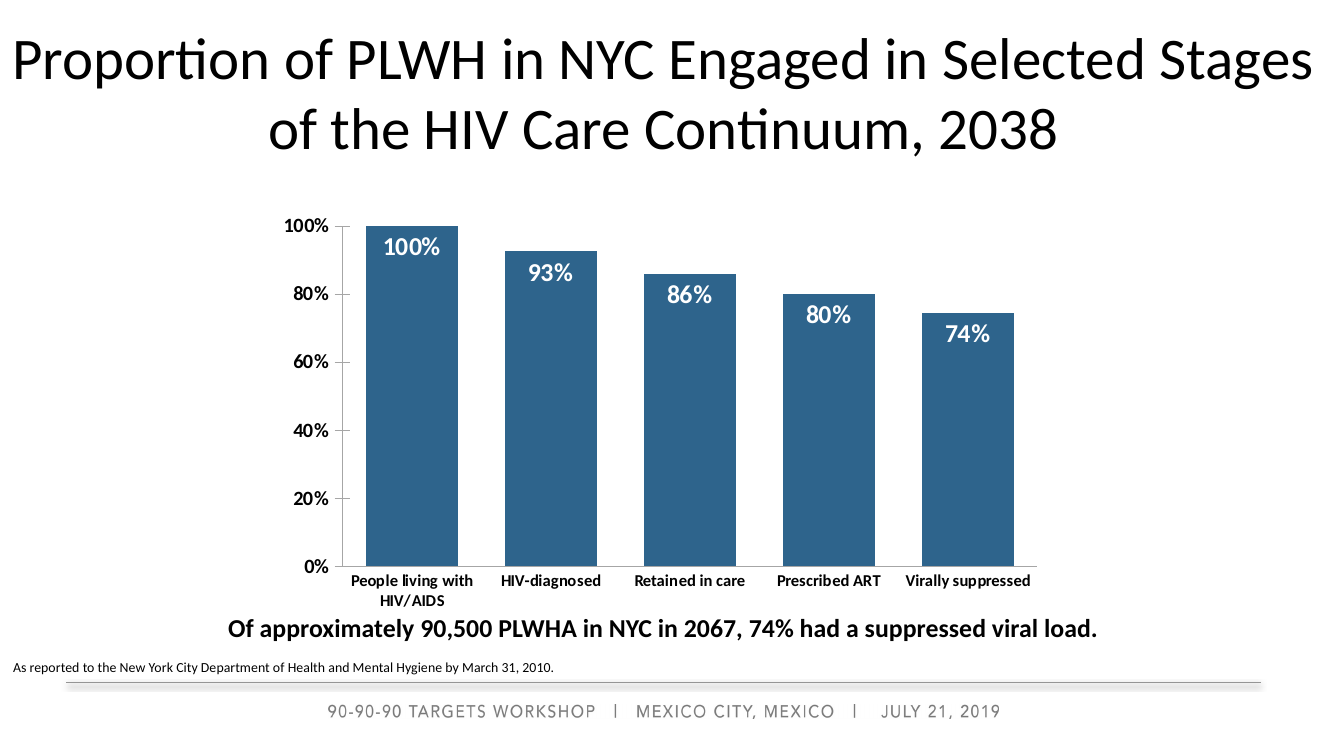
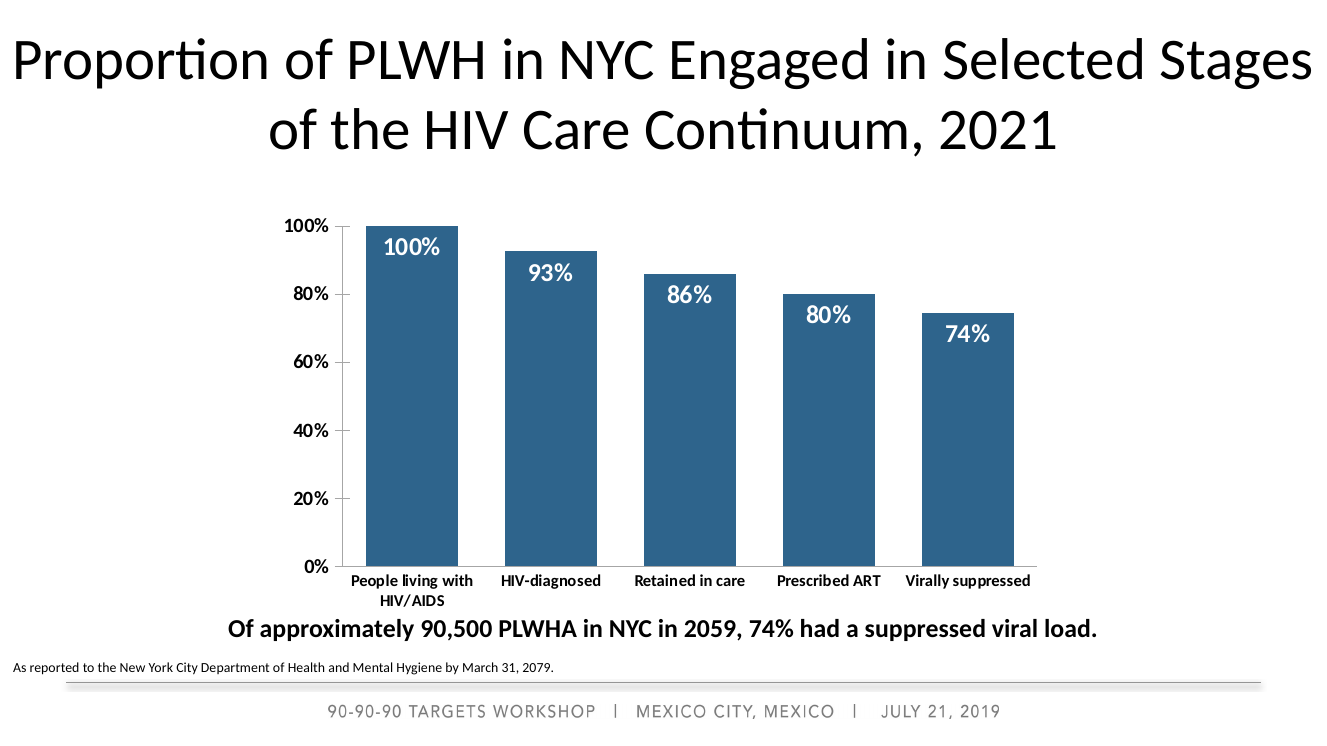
2038: 2038 -> 2021 (998, 130)
2067: 2067 -> 2059 (713, 629)
2010: 2010 -> 2079 (538, 668)
